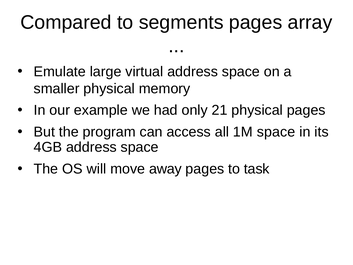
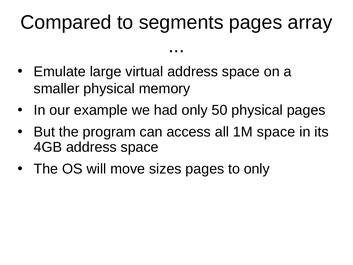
21: 21 -> 50 (220, 110)
away: away -> sizes (165, 169)
to task: task -> only (257, 169)
